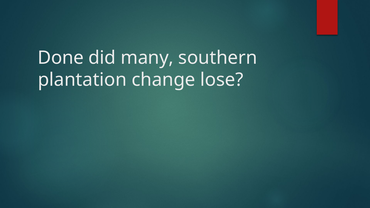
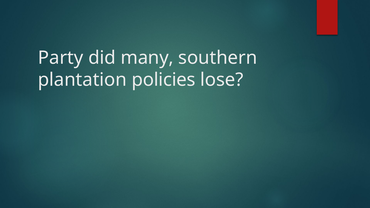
Done: Done -> Party (61, 58)
change: change -> policies (164, 80)
